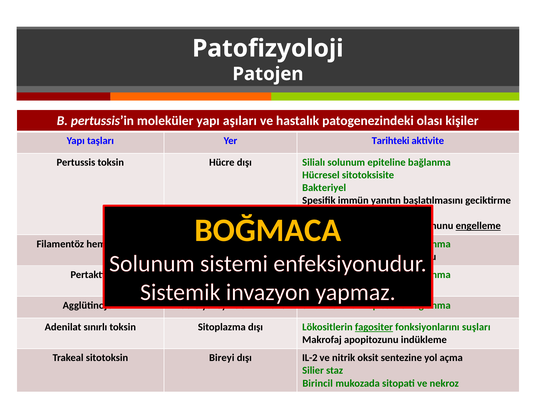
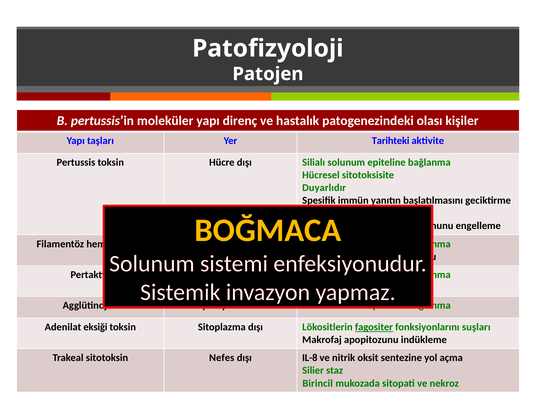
yapı aşıları: aşıları -> direnç (240, 121)
Bakteriyel: Bakteriyel -> Duyarlıdır (324, 188)
engelleme underline: present -> none (478, 226)
sınırlı: sınırlı -> eksiği (95, 327)
Bireyi: Bireyi -> Nefes (222, 358)
IL-2: IL-2 -> IL-8 (310, 358)
